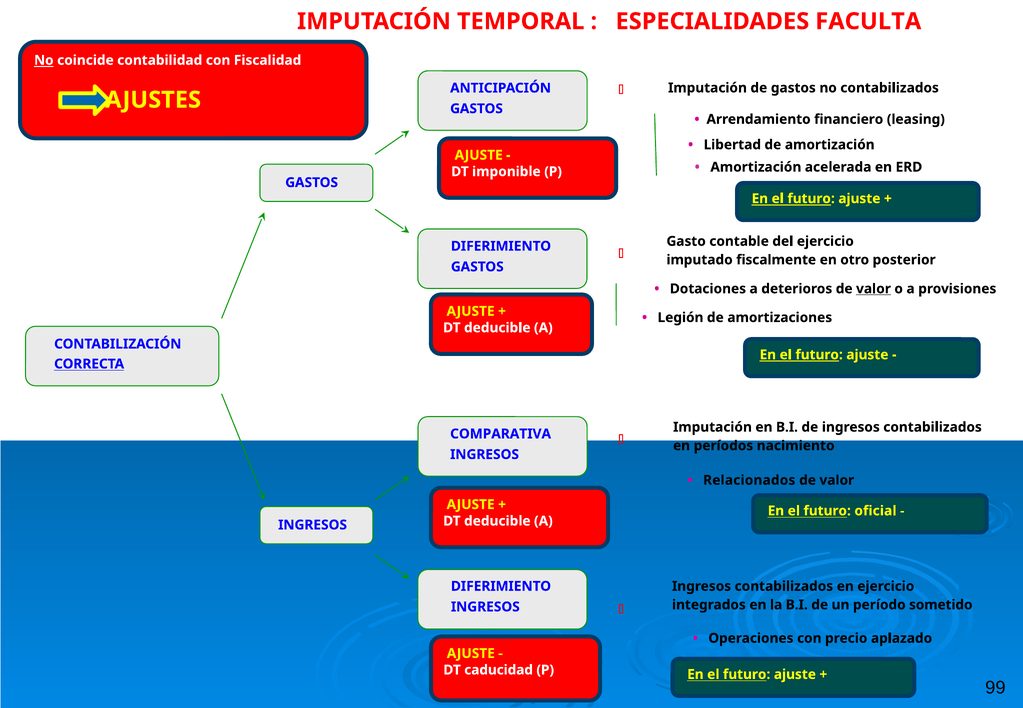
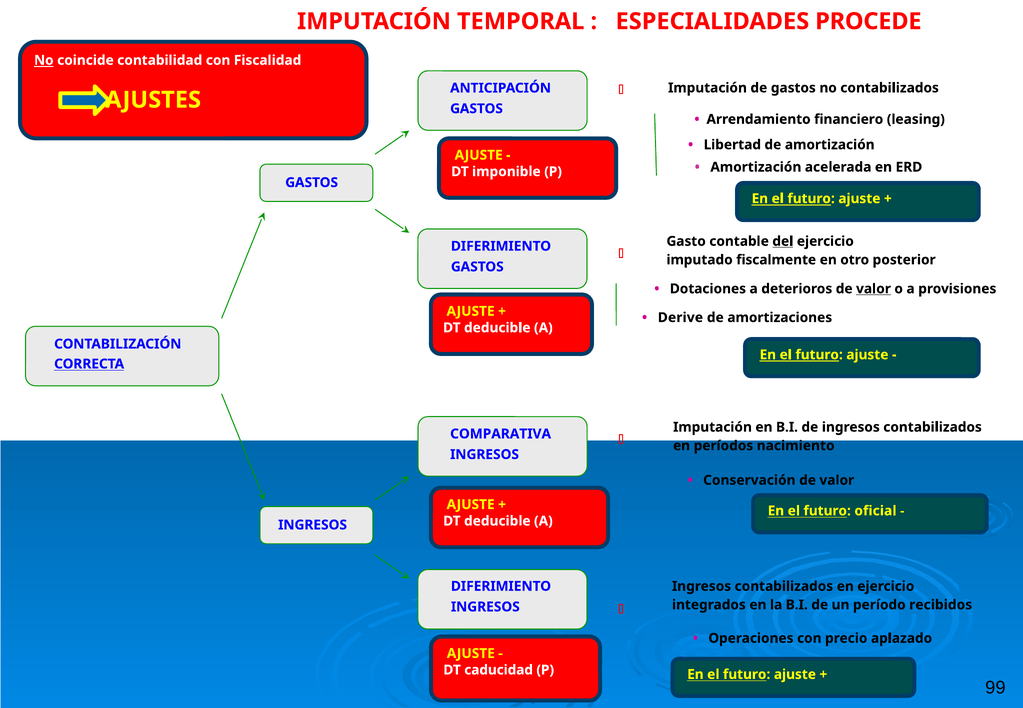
FACULTA: FACULTA -> PROCEDE (868, 21)
del underline: none -> present (783, 241)
Legión: Legión -> Derive (680, 318)
Relacionados: Relacionados -> Conservación (749, 480)
sometido: sometido -> recibidos (941, 605)
